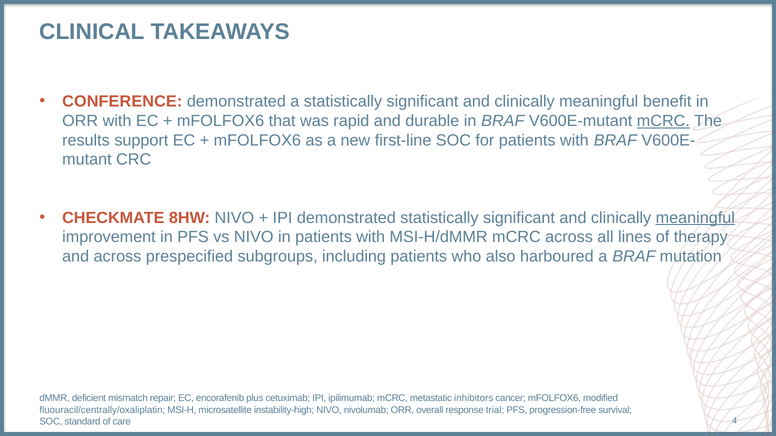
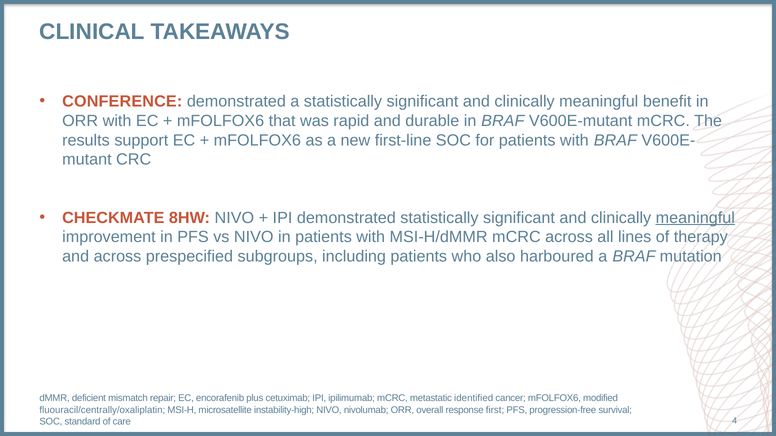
mCRC underline: present -> none (663, 121)
inhibitors: inhibitors -> identified (474, 399)
trial: trial -> first (495, 410)
